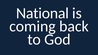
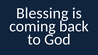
National: National -> Blessing (42, 13)
